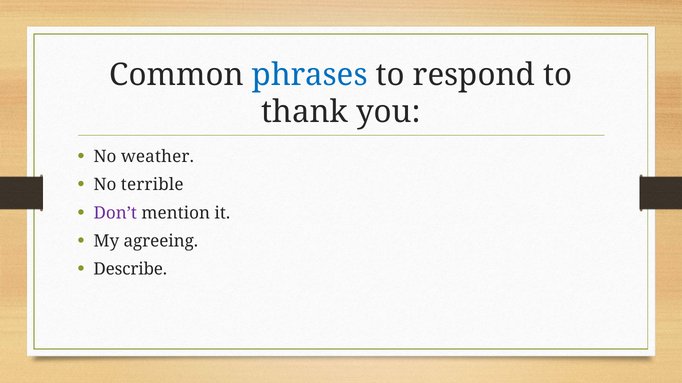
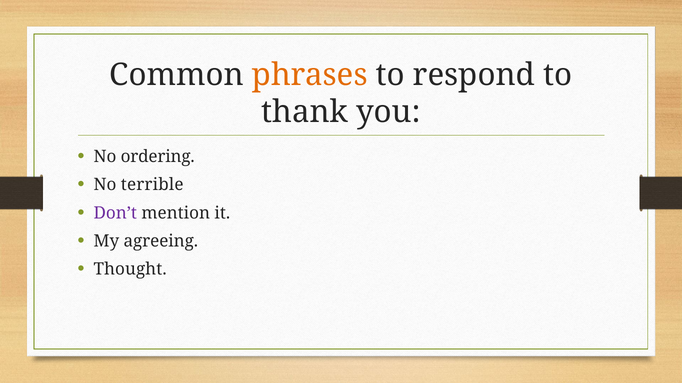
phrases colour: blue -> orange (310, 75)
weather: weather -> ordering (158, 157)
Describe: Describe -> Thought (130, 270)
